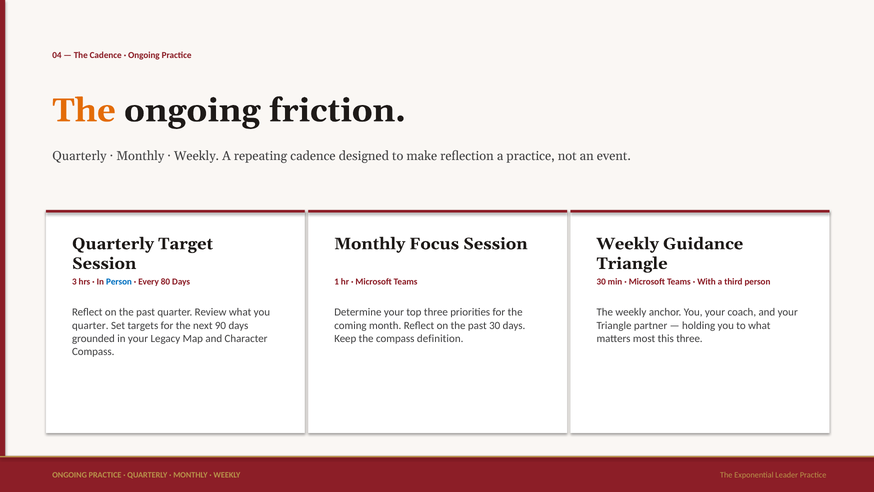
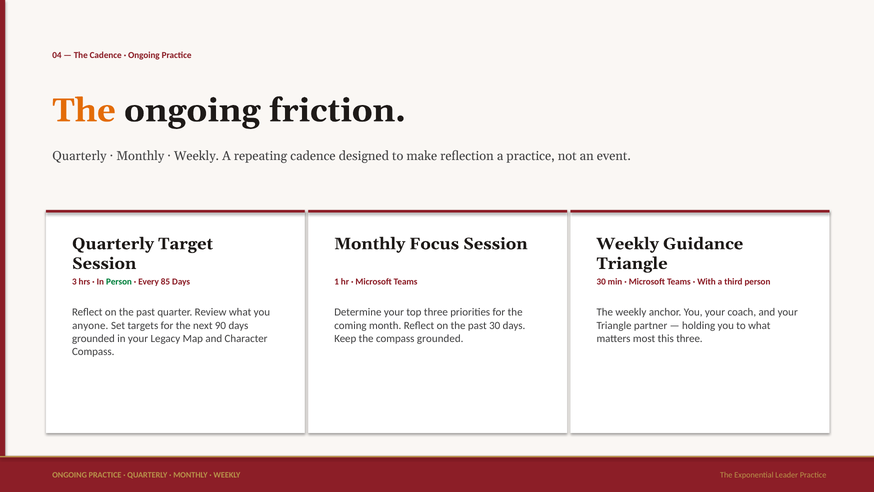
Person colour: blue -> green (119, 281)
80: 80 -> 85 (165, 281)
quarter: quarter -> anyone (90, 325)
compass definition: definition -> grounded (440, 338)
